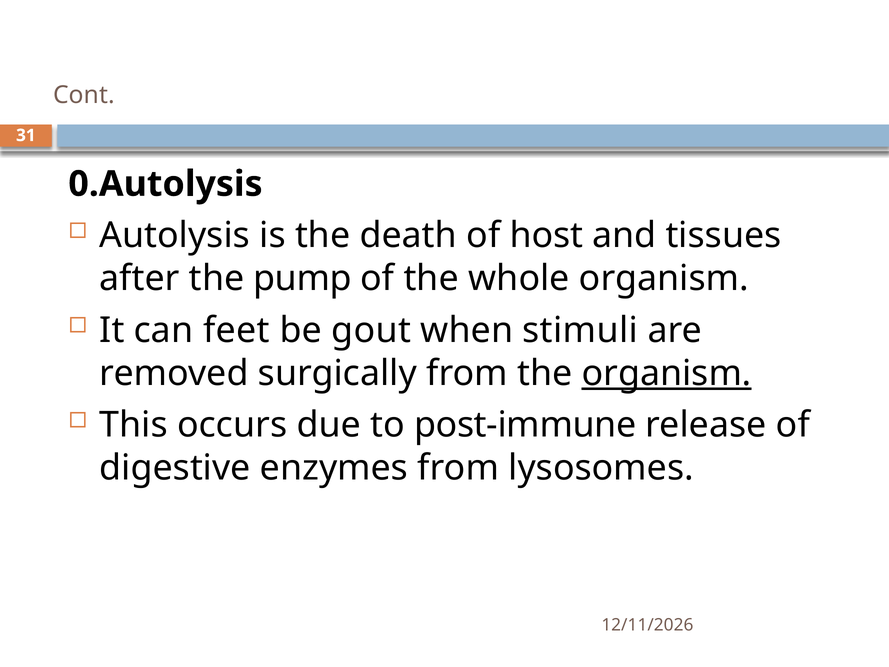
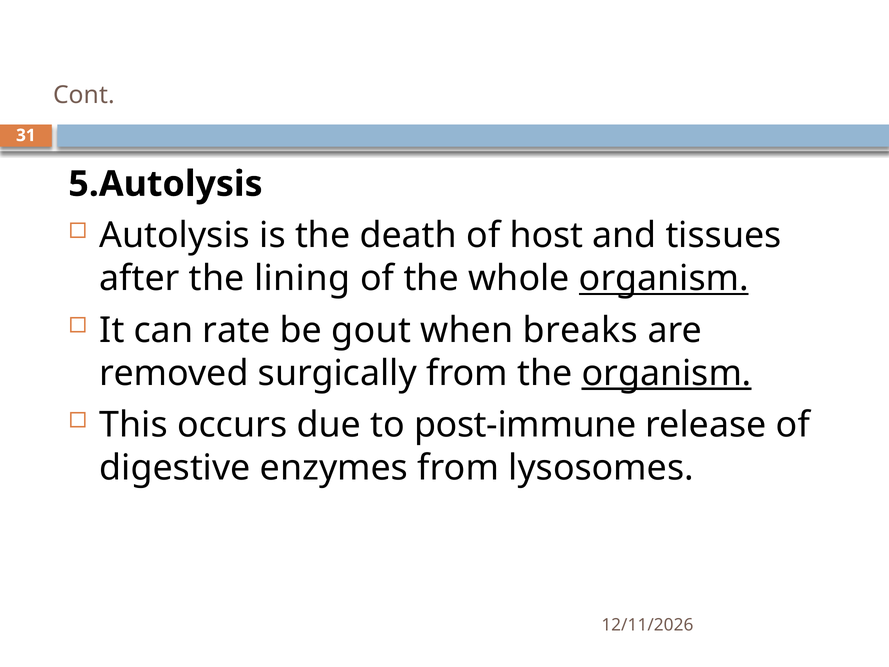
0.Autolysis: 0.Autolysis -> 5.Autolysis (165, 184)
pump: pump -> lining (302, 279)
organism underline: none -> present (664, 279)
feet: feet -> rate (237, 330)
stimuli: stimuli -> breaks (580, 330)
